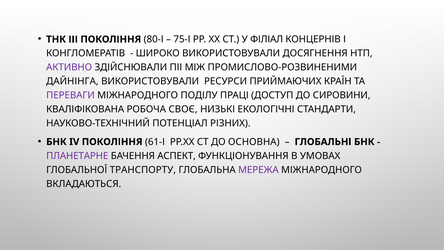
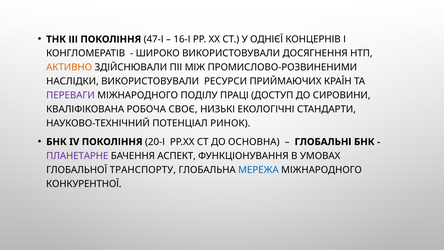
80-І: 80-І -> 47-І (154, 39)
75-І: 75-І -> 16-І (182, 39)
ФІЛІАЛ: ФІЛІАЛ -> ОДНІЄЇ (267, 39)
АКТИВНО colour: purple -> orange (69, 67)
ДАЙНІНГА: ДАЙНІНГА -> НАСЛІДКИ (72, 81)
РІЗНИХ: РІЗНИХ -> РИНОК (230, 123)
61-І: 61-І -> 20-І (155, 142)
МЕРЕЖА colour: purple -> blue (258, 170)
ВКЛАДАЮТЬСЯ: ВКЛАДАЮТЬСЯ -> КОНКУРЕНТНОЇ (84, 184)
